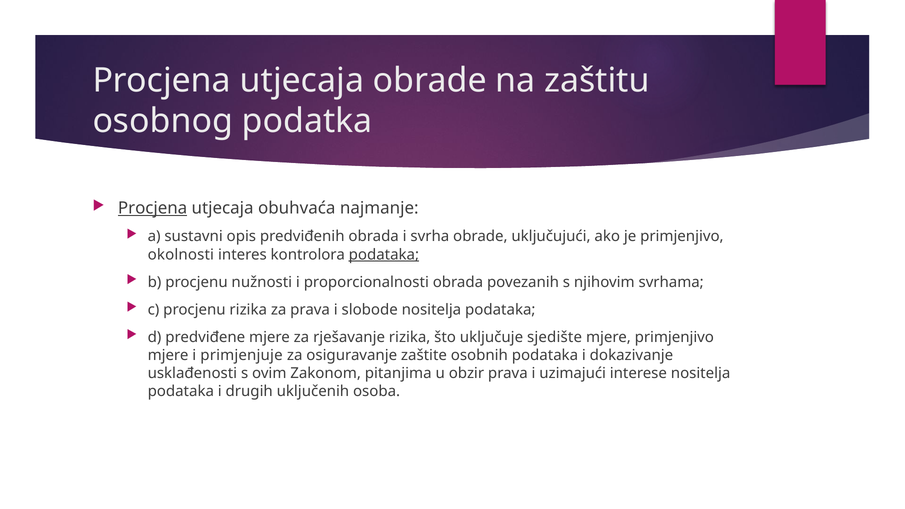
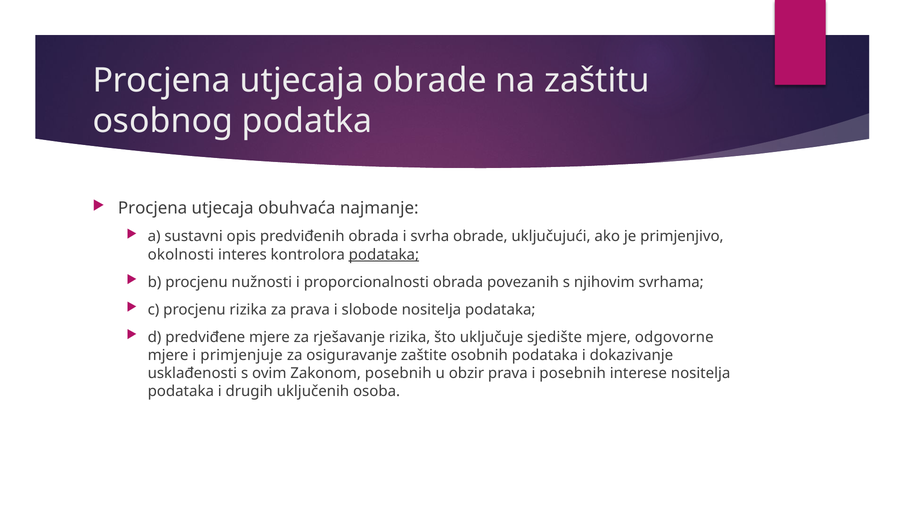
Procjena underline: present -> none (153, 208)
mjere primjenjivo: primjenjivo -> odgovorne (674, 337)
Zakonom pitanjima: pitanjima -> posebnih (398, 373)
i uzimajući: uzimajući -> posebnih (573, 373)
